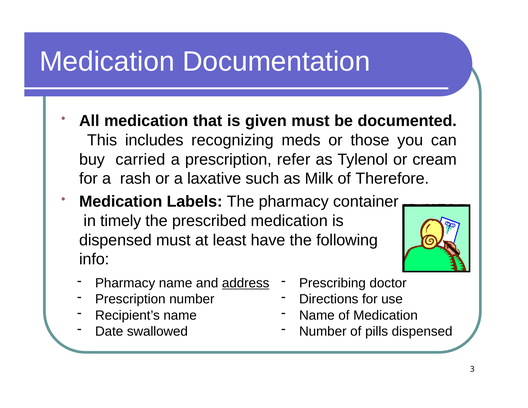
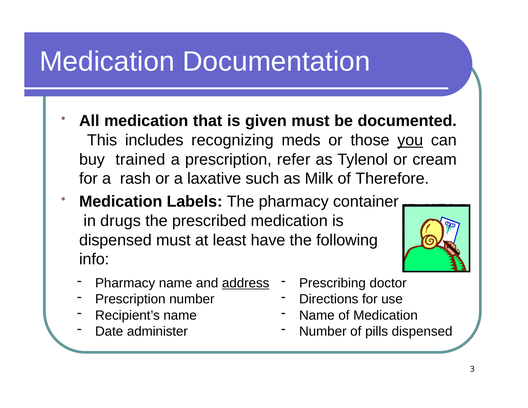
you underline: none -> present (410, 140)
carried: carried -> trained (140, 159)
timely: timely -> drugs (121, 221)
swallowed: swallowed -> administer (157, 331)
